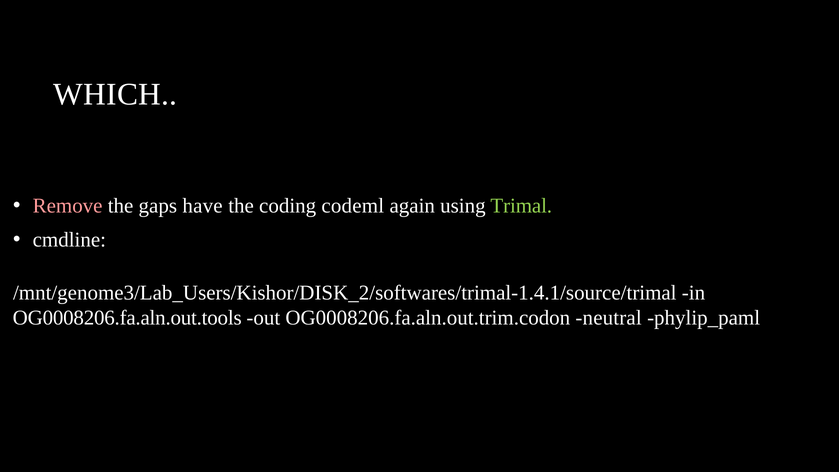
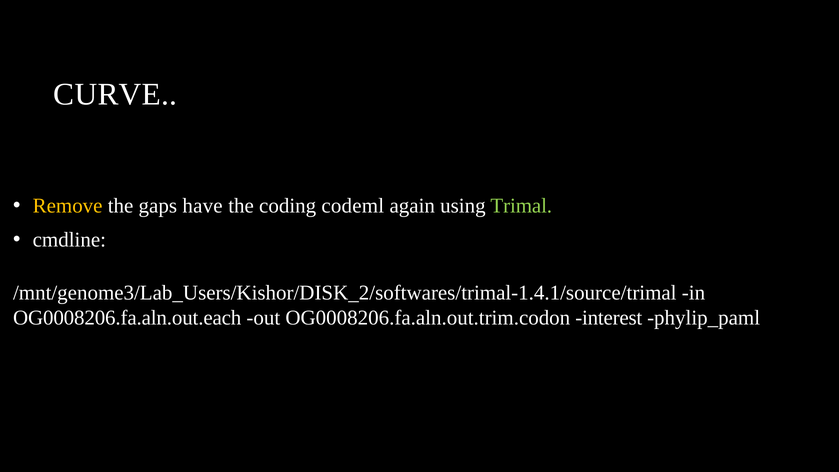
WHICH: WHICH -> CURVE (115, 94)
Remove colour: pink -> yellow (68, 206)
OG0008206.fa.aln.out.tools: OG0008206.fa.aln.out.tools -> OG0008206.fa.aln.out.each (127, 318)
neutral: neutral -> interest (609, 318)
